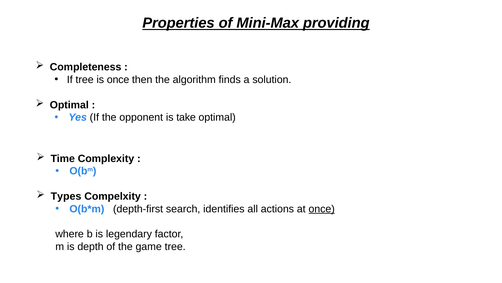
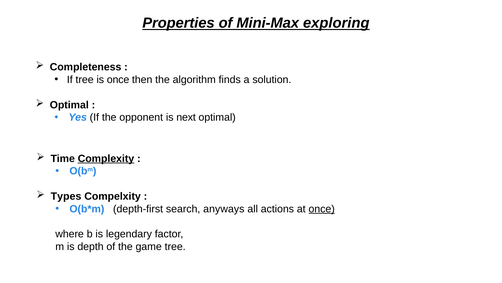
providing: providing -> exploring (336, 23)
take: take -> next (186, 117)
Complexity underline: none -> present (106, 158)
identifies: identifies -> anyways (224, 208)
